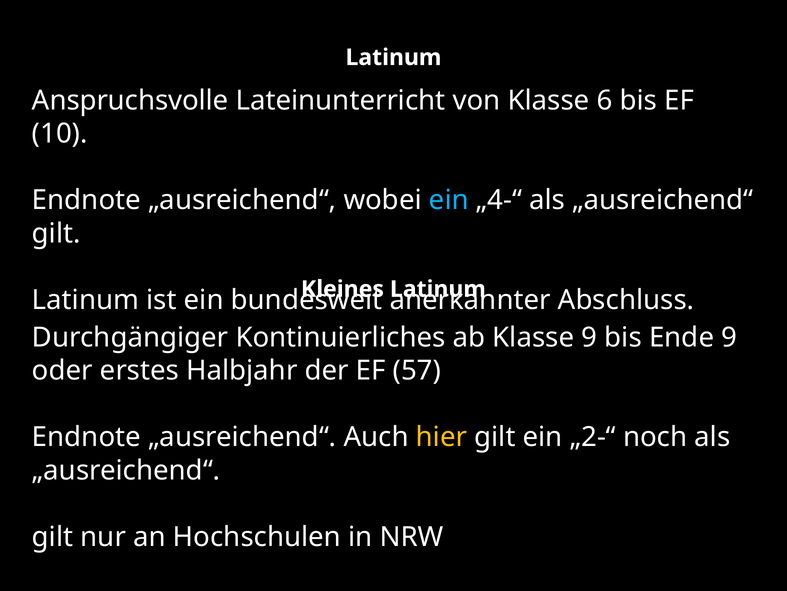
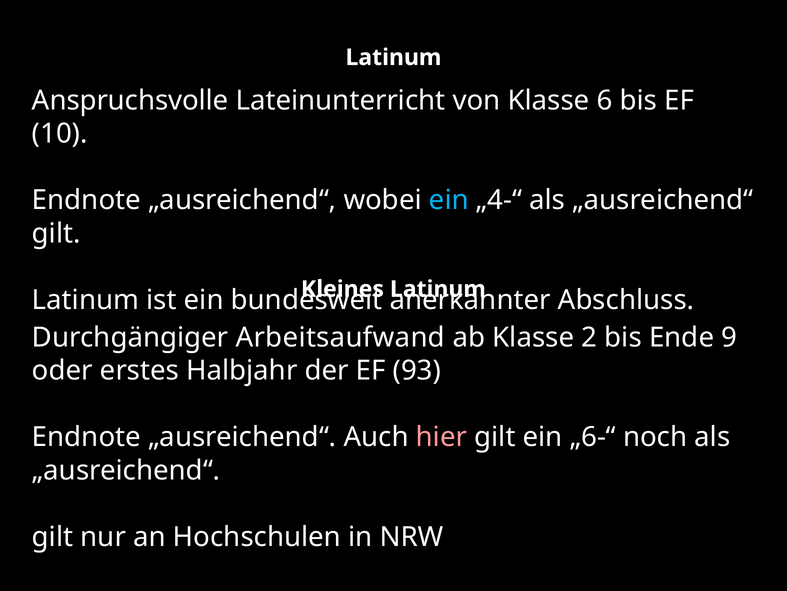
Kontinuierliches: Kontinuierliches -> Arbeitsaufwand (340, 337)
Klasse 9: 9 -> 2 (589, 337)
57: 57 -> 93 (417, 370)
hier colour: yellow -> pink (441, 437)
„2-“: „2-“ -> „6-“ (593, 437)
